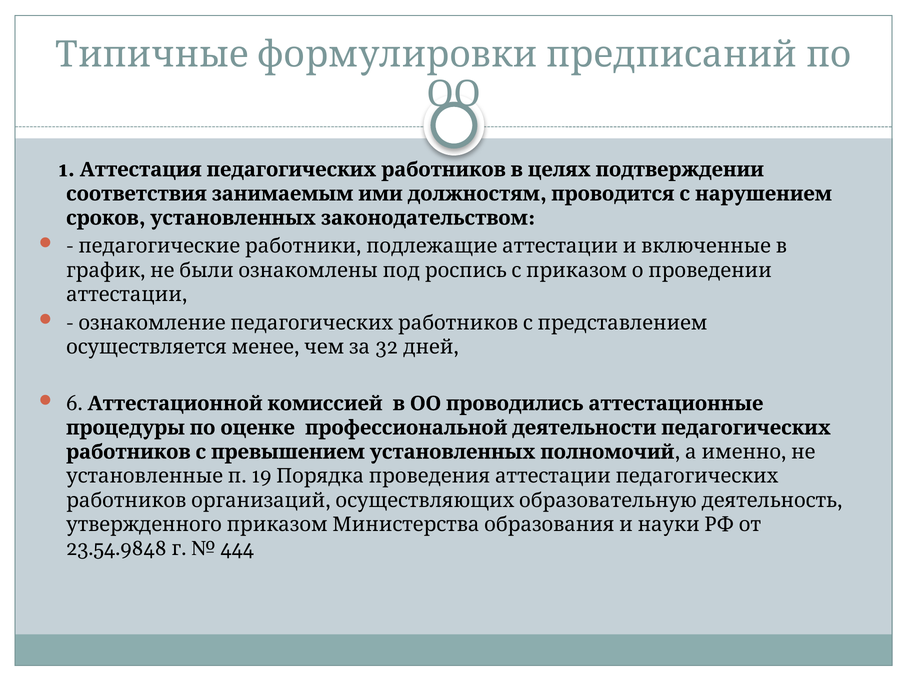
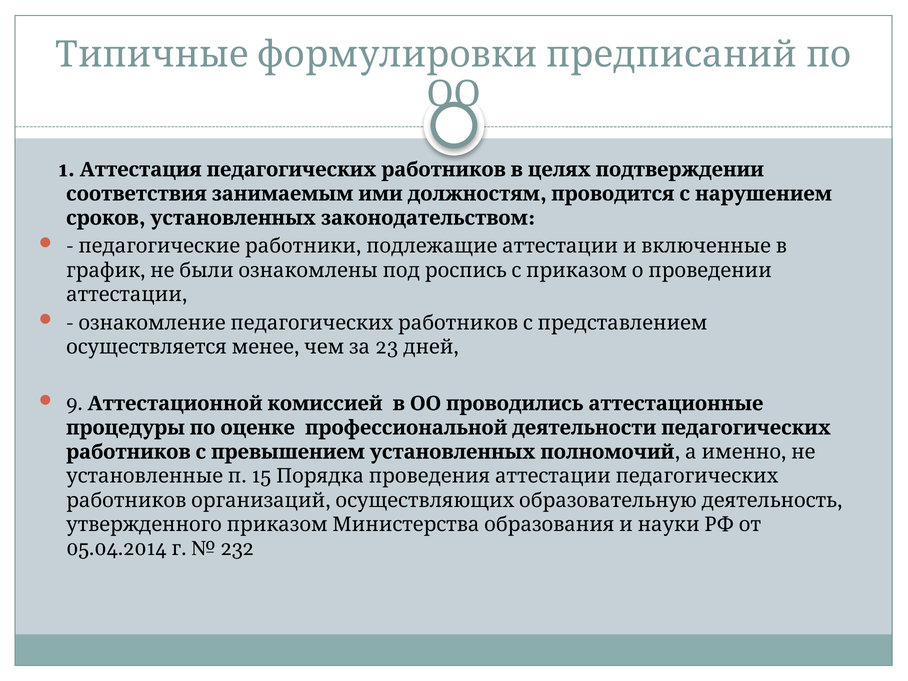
32: 32 -> 23 (387, 347)
6: 6 -> 9 (74, 404)
19: 19 -> 15 (261, 476)
23.54.9848: 23.54.9848 -> 05.04.2014 (116, 549)
444: 444 -> 232 (237, 549)
